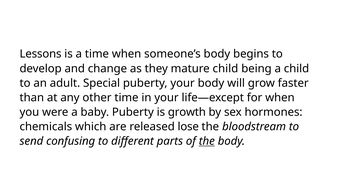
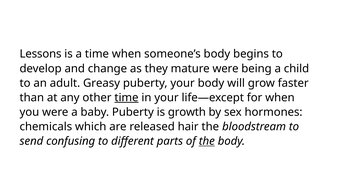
mature child: child -> were (226, 69)
Special: Special -> Greasy (102, 83)
time underline: none -> present (126, 98)
lose: lose -> hair (188, 127)
